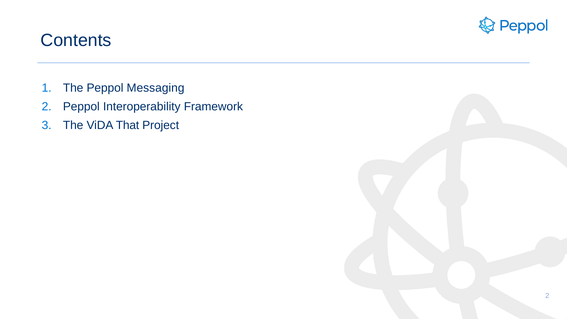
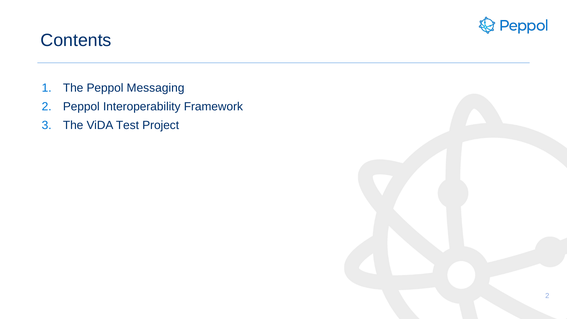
That: That -> Test (127, 125)
